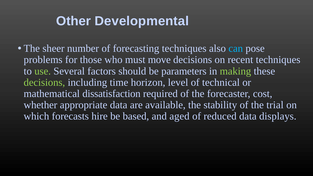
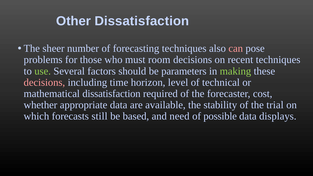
Other Developmental: Developmental -> Dissatisfaction (142, 21)
can colour: light blue -> pink (236, 49)
move: move -> room (159, 60)
decisions colour: light green -> pink (44, 82)
hire: hire -> still (100, 116)
aged: aged -> need (179, 116)
reduced: reduced -> possible (220, 116)
